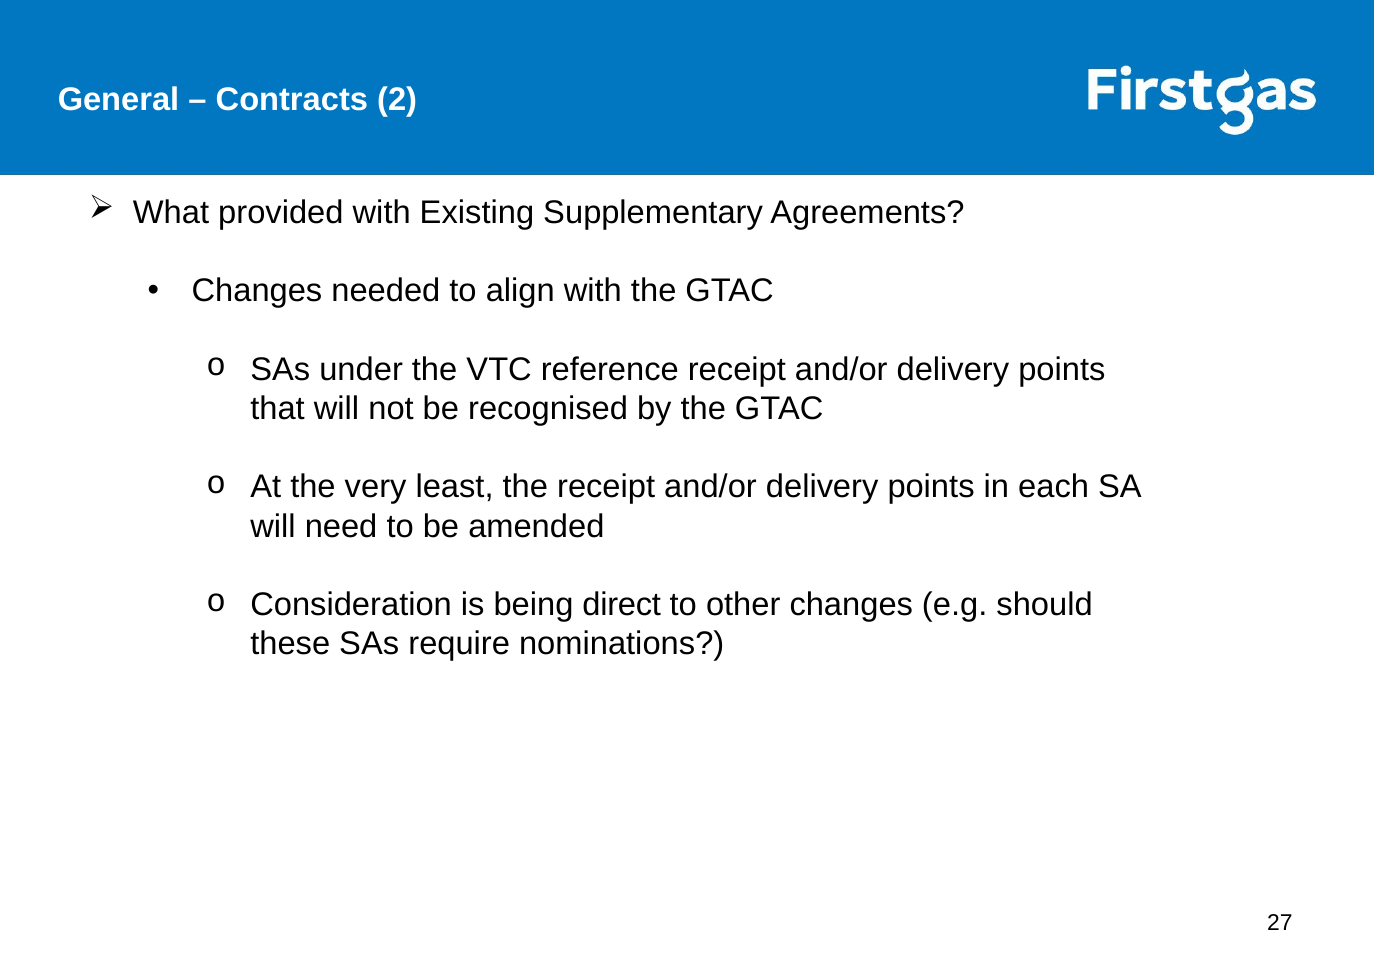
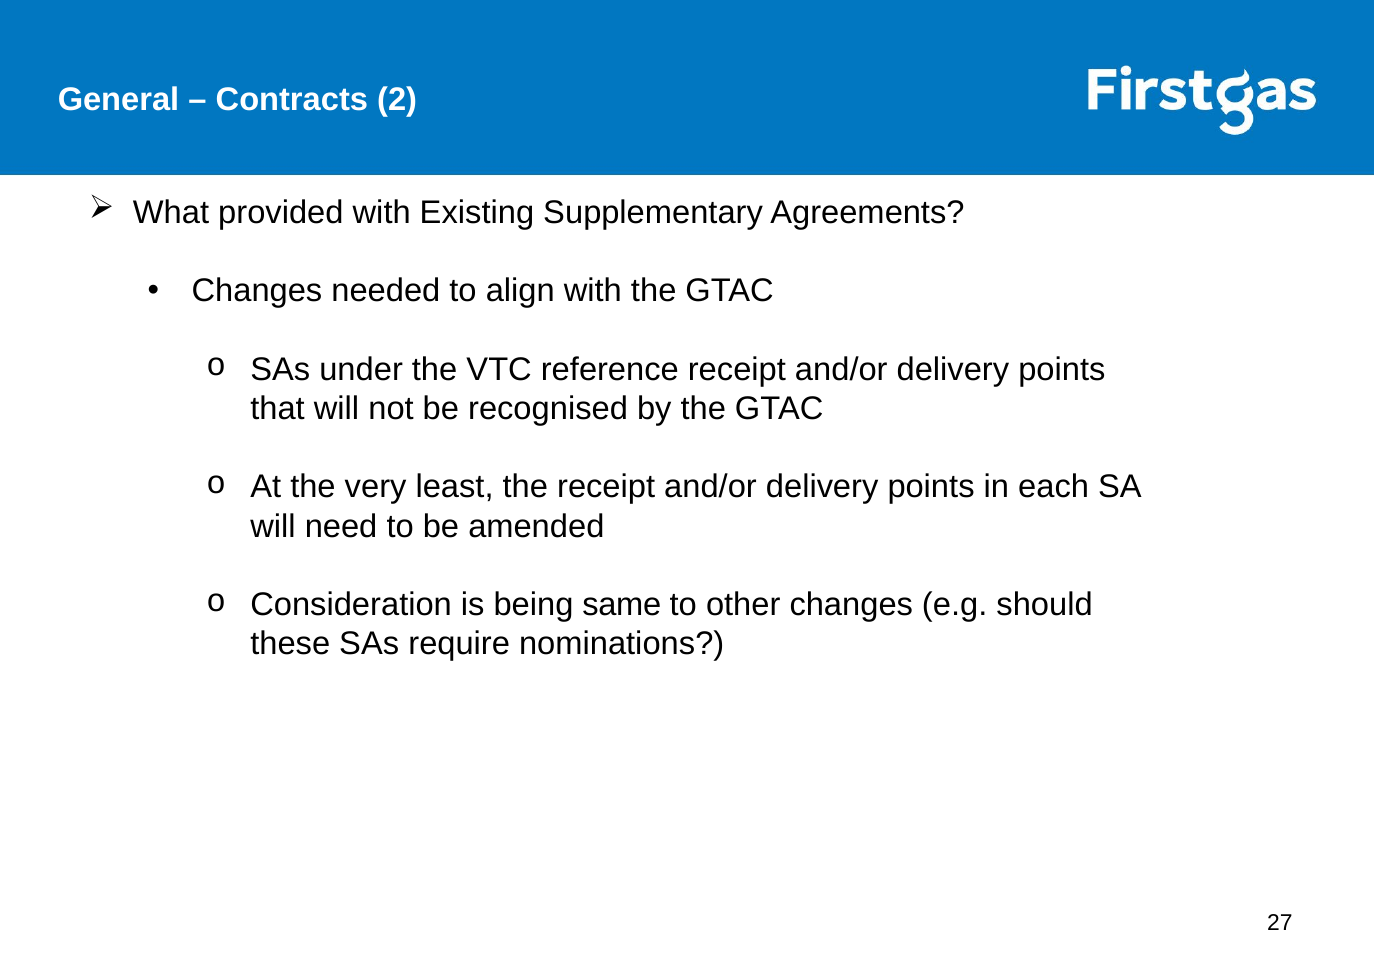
direct: direct -> same (622, 604)
